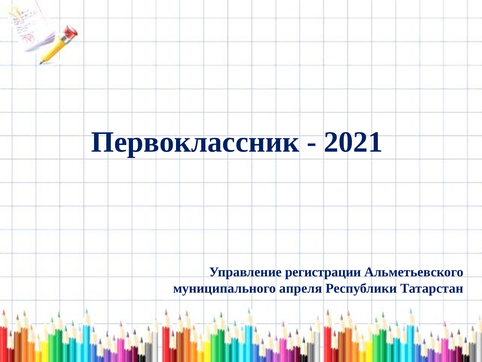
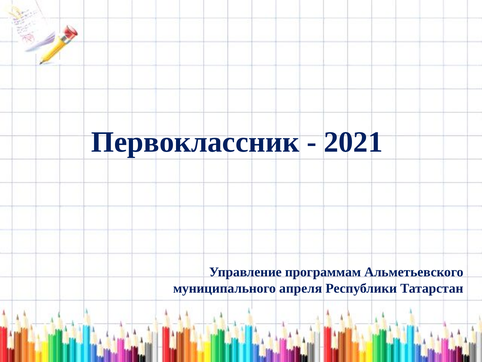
регистрации: регистрации -> программам (323, 272)
